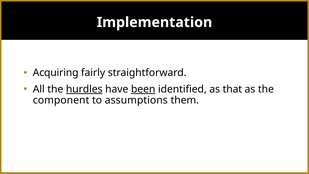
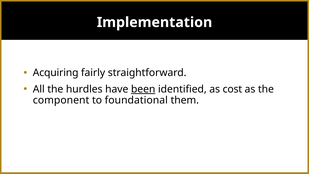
hurdles underline: present -> none (84, 89)
that: that -> cost (232, 89)
assumptions: assumptions -> foundational (136, 100)
